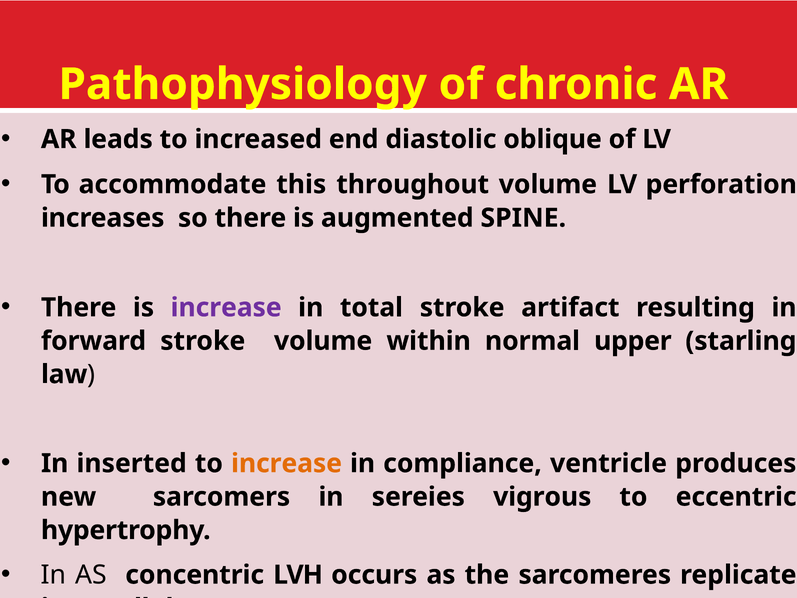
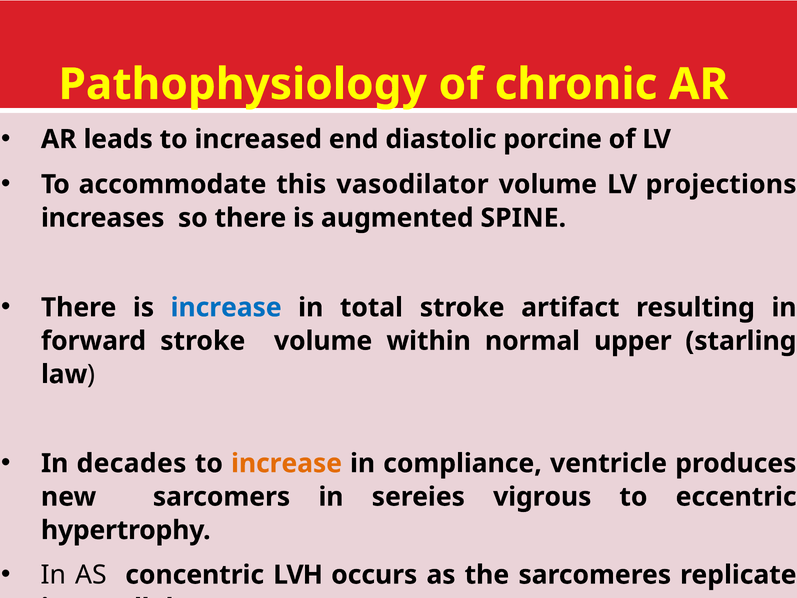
oblique: oblique -> porcine (553, 139)
throughout: throughout -> vasodilator (413, 184)
perforation: perforation -> projections (721, 184)
increase colour: purple -> blue (226, 307)
inserted: inserted -> decades (131, 463)
